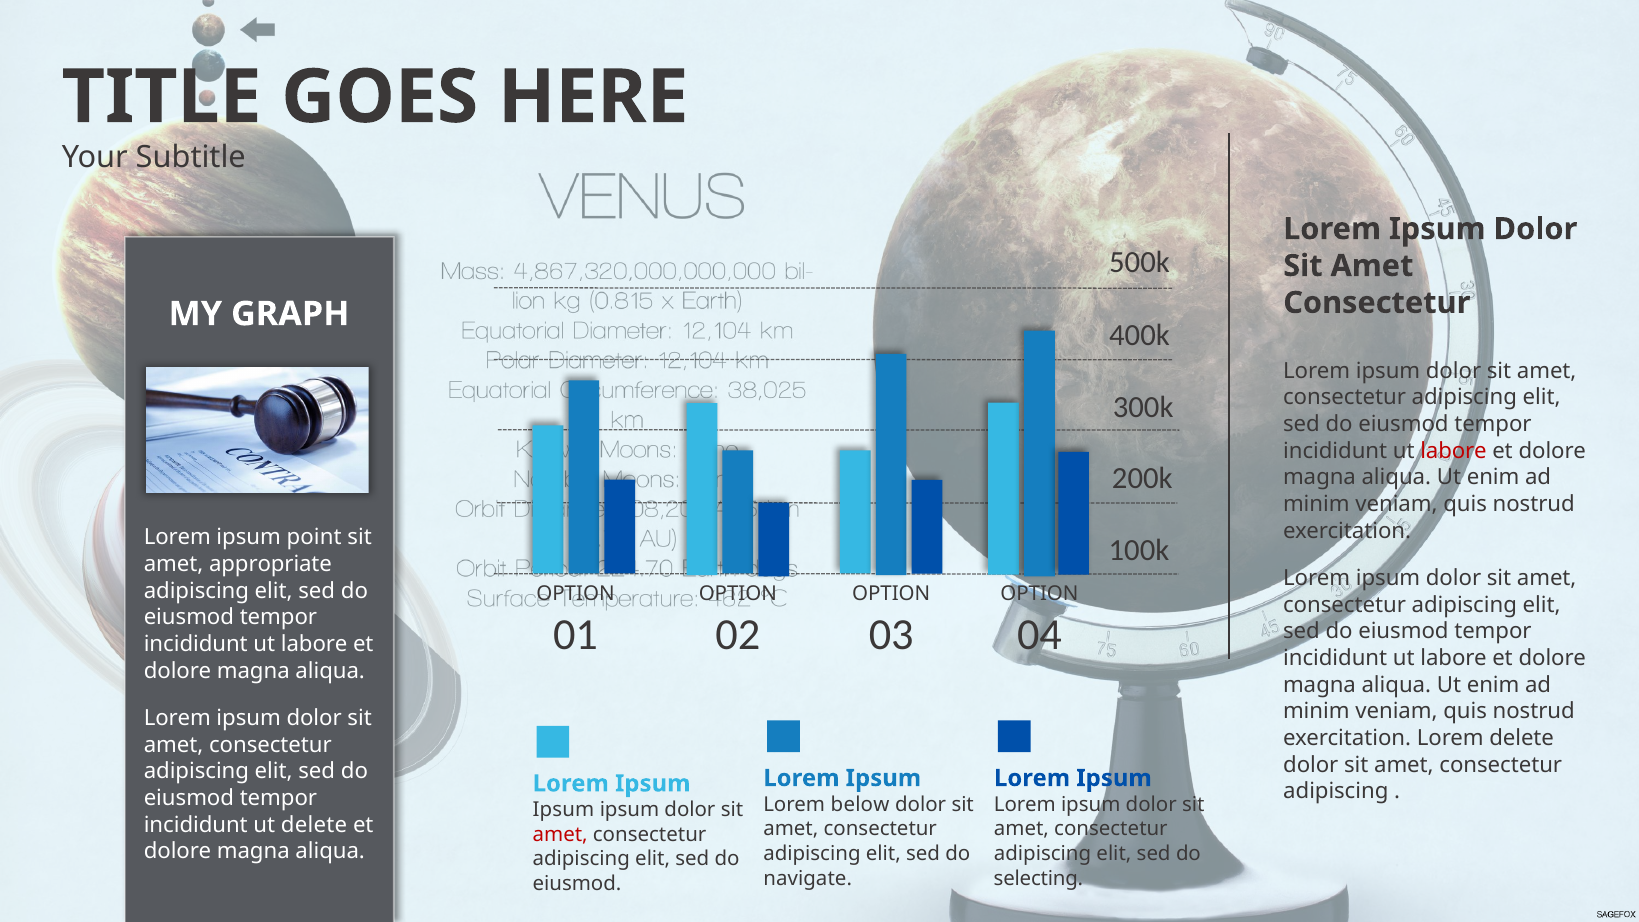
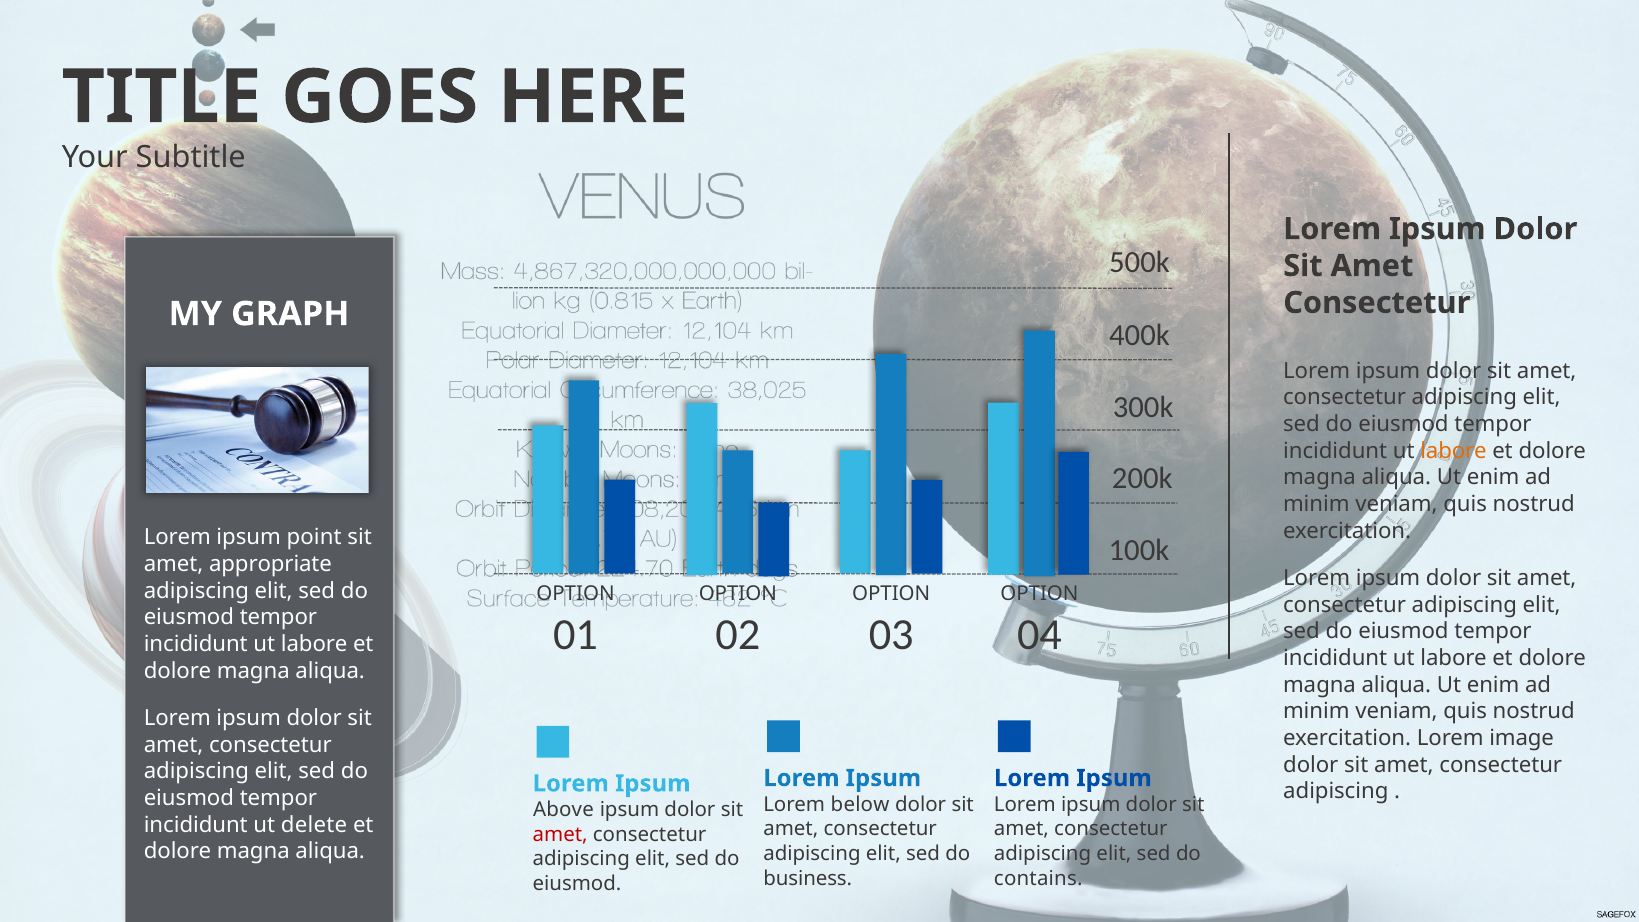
labore colour: red -> orange (1454, 451)
Lorem delete: delete -> image (1522, 738)
Ipsum: Ipsum -> Above (563, 810)
navigate: navigate -> business (808, 878)
selecting: selecting -> contains (1038, 878)
